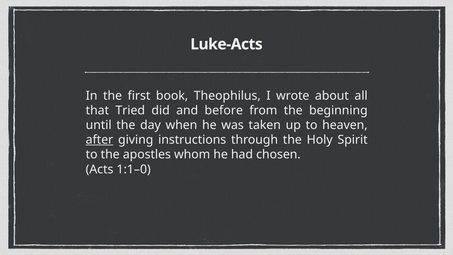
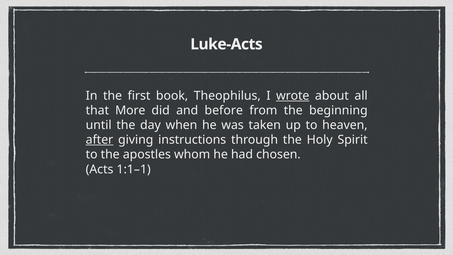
wrote underline: none -> present (293, 96)
Tried: Tried -> More (130, 110)
1:1–0: 1:1–0 -> 1:1–1 (134, 169)
